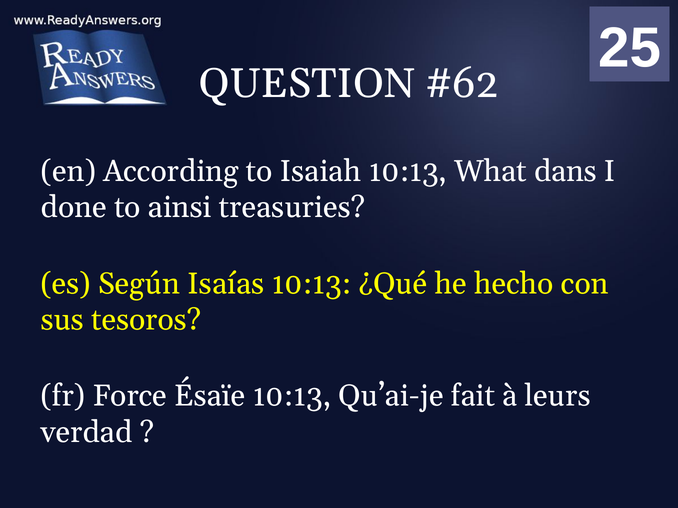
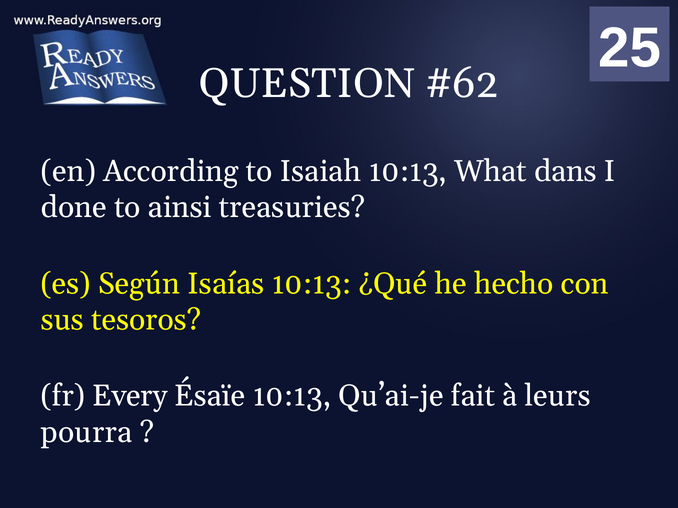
Force: Force -> Every (130, 396)
verdad: verdad -> pourra (86, 433)
